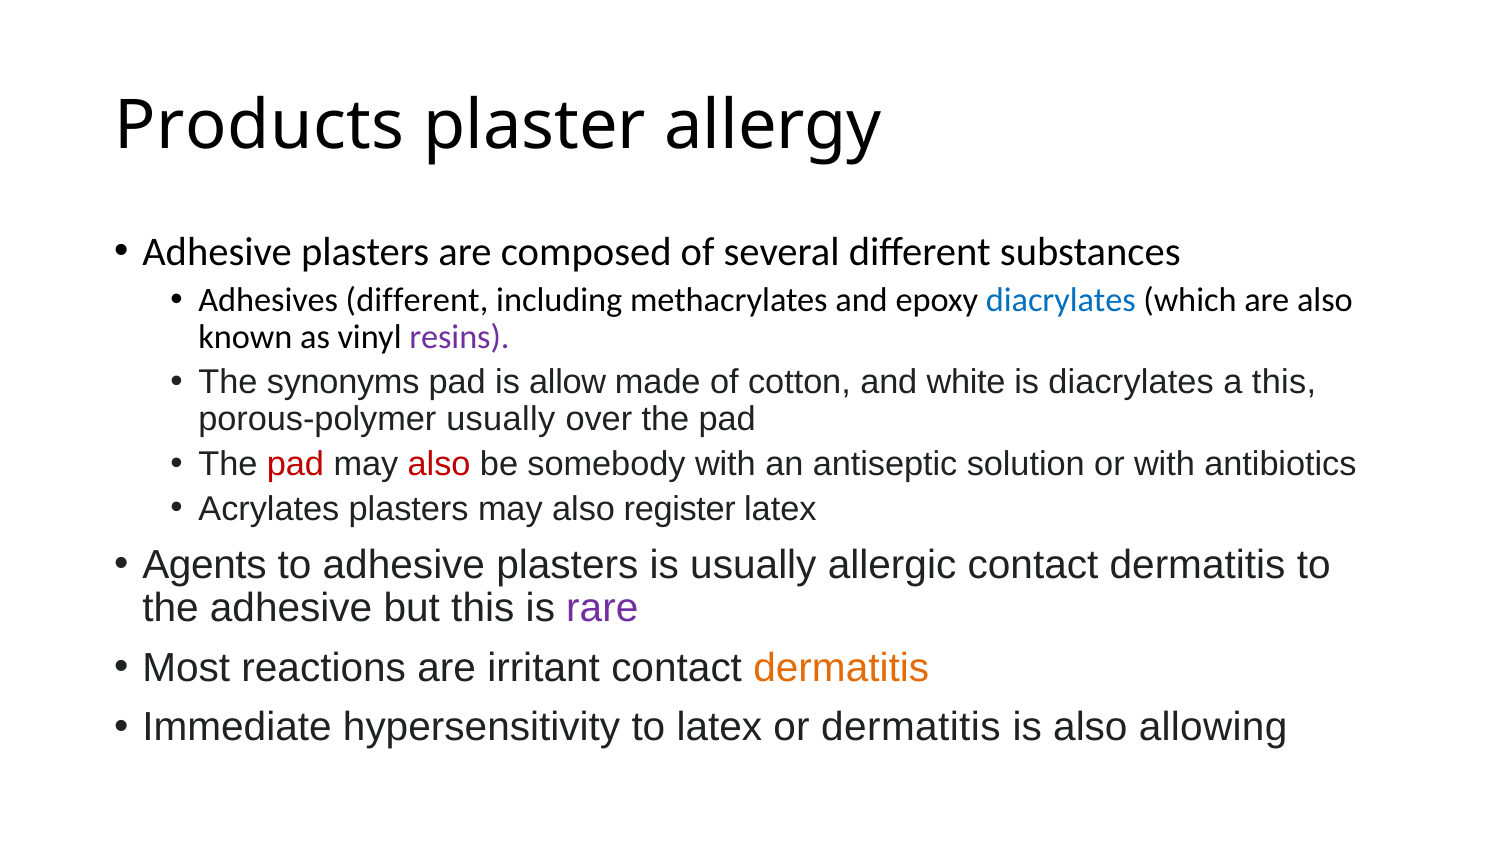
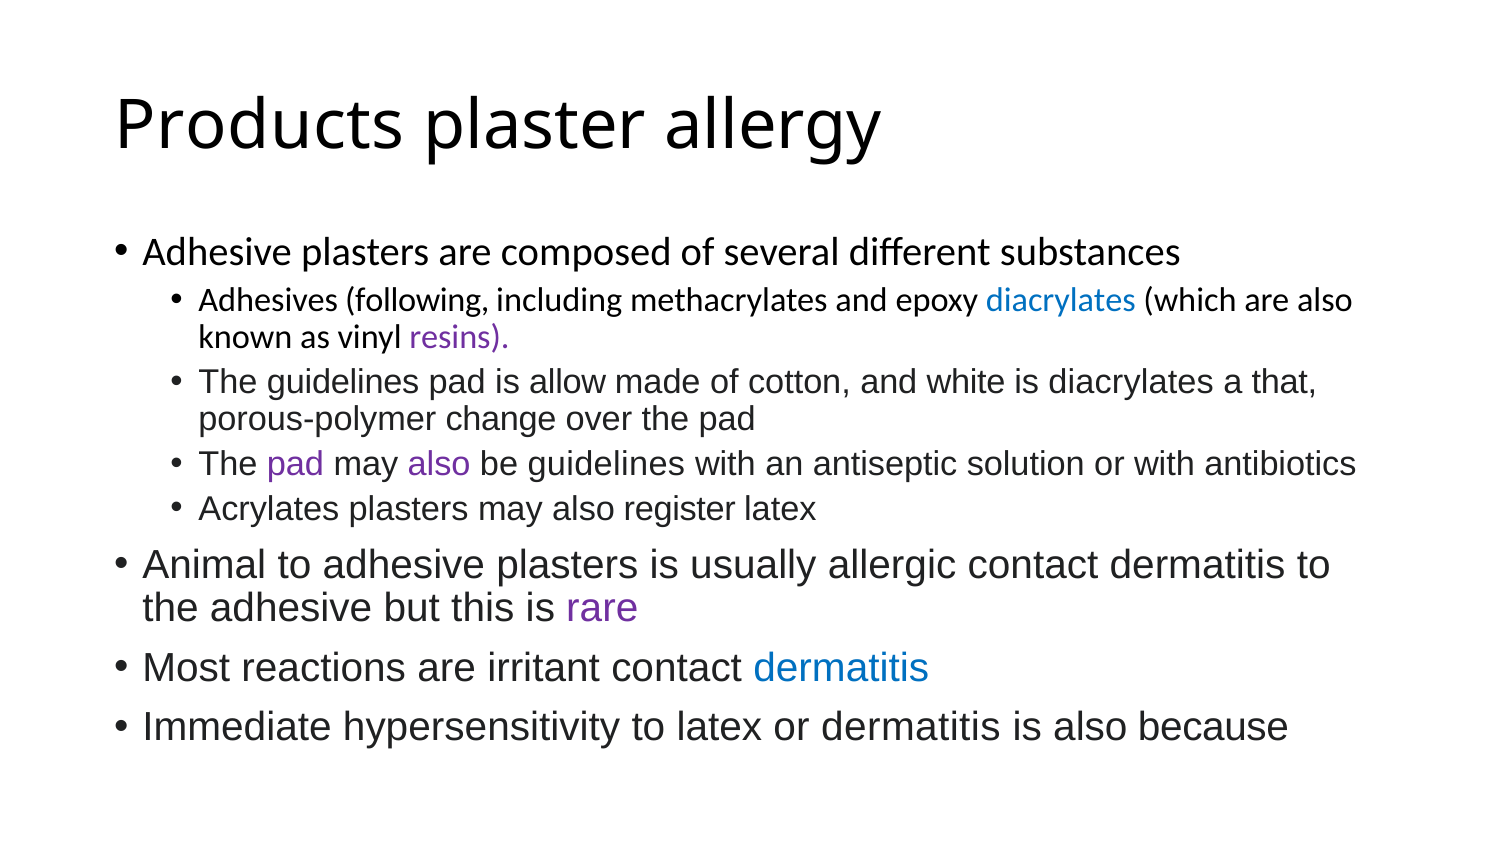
Adhesives different: different -> following (417, 300)
The synonyms: synonyms -> guidelines (343, 382)
a this: this -> that (1284, 382)
porous-polymer usually: usually -> change (501, 419)
pad colour: red -> purple (296, 464)
also colour: red -> purple (439, 464)
be somebody: somebody -> guidelines (606, 464)
Agents: Agents -> Animal (204, 565)
dermatitis colour: orange -> blue (841, 668)
allowing: allowing -> because (1213, 727)
